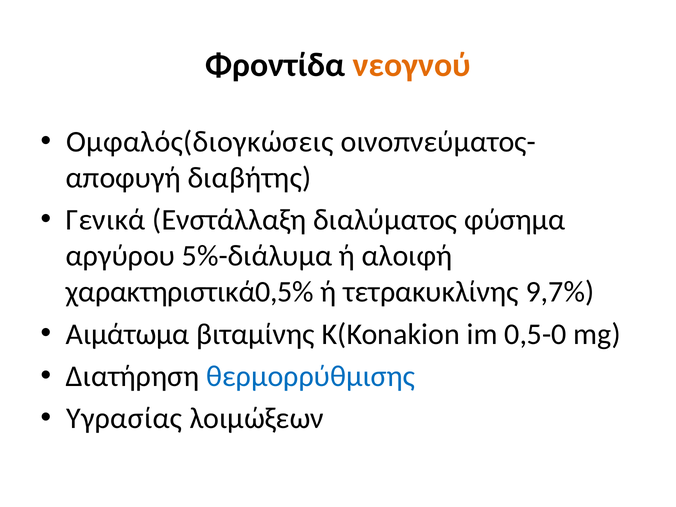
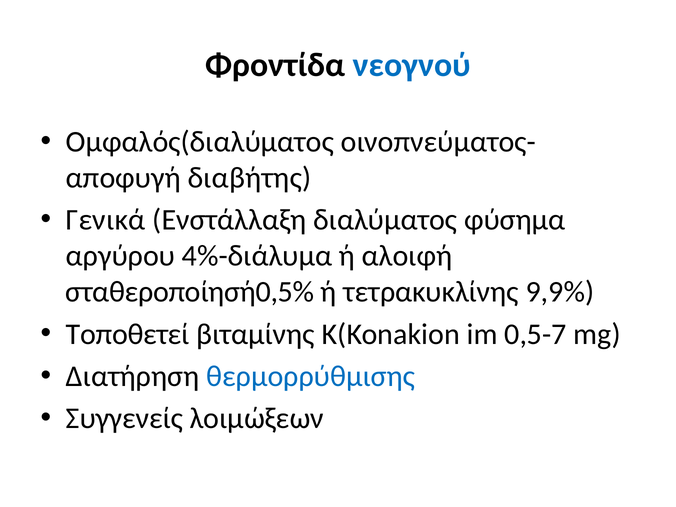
νεογνού colour: orange -> blue (412, 65)
Ομφαλός(διογκώσεις: Ομφαλός(διογκώσεις -> Ομφαλός(διαλύματος (200, 142)
5%-διάλυμα: 5%-διάλυμα -> 4%-διάλυμα (257, 256)
χαρακτηριστικά0,5%: χαρακτηριστικά0,5% -> σταθεροποίησή0,5% (190, 292)
9,7%: 9,7% -> 9,9% (560, 292)
Αιμάτωμα: Αιμάτωμα -> Τοποθετεί (128, 334)
0,5-0: 0,5-0 -> 0,5-7 (535, 334)
Υγρασίας: Υγρασίας -> Συγγενείς (124, 418)
